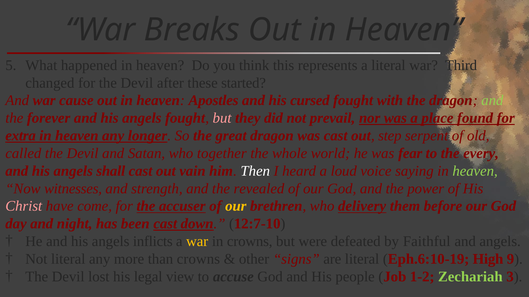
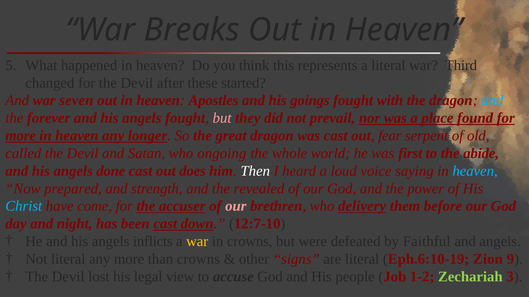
cause: cause -> seven (76, 101)
cursed: cursed -> goings (310, 101)
and colour: light green -> light blue (492, 101)
extra: extra -> more (21, 136)
step: step -> fear (390, 136)
together: together -> ongoing (222, 154)
fear: fear -> first (410, 154)
every: every -> abide (481, 154)
shall: shall -> done (111, 171)
vain: vain -> does (193, 171)
heaven colour: light green -> light blue (475, 171)
witnesses: witnesses -> prepared (73, 189)
Christ colour: pink -> light blue (24, 207)
our colour: yellow -> pink (236, 207)
High: High -> Zion (488, 259)
